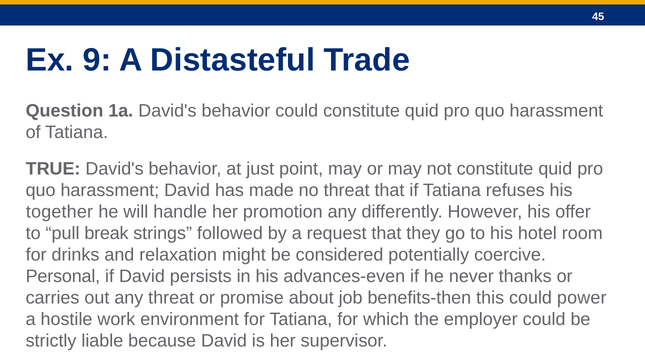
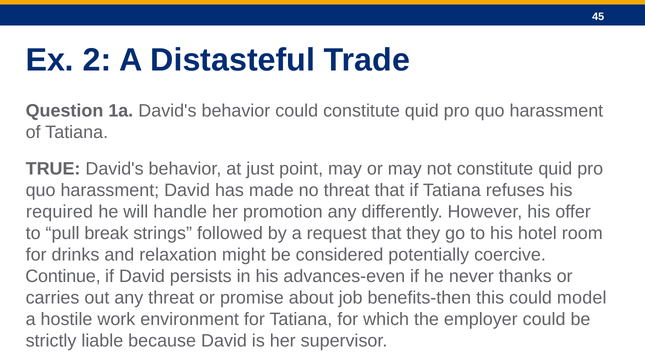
9: 9 -> 2 (97, 60)
together: together -> required (59, 212)
Personal: Personal -> Continue (63, 276)
power: power -> model (582, 298)
